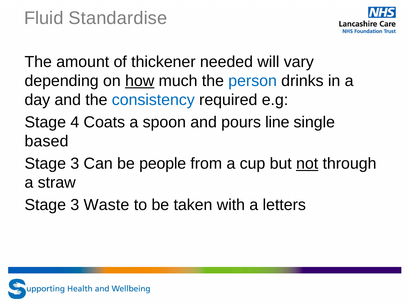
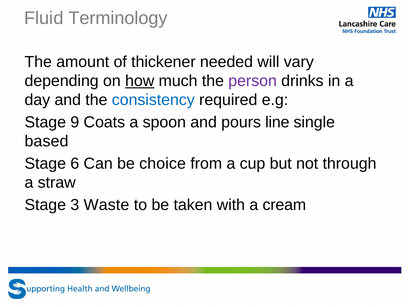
Standardise: Standardise -> Terminology (118, 18)
person colour: blue -> purple (253, 81)
4: 4 -> 9 (75, 122)
3: 3 -> 6 (75, 163)
people: people -> choice (163, 163)
not underline: present -> none (307, 163)
letters: letters -> cream (284, 205)
